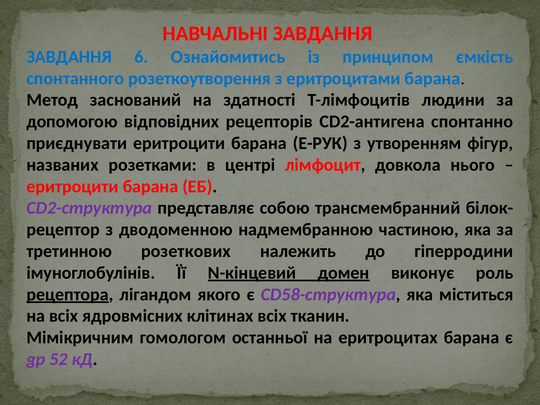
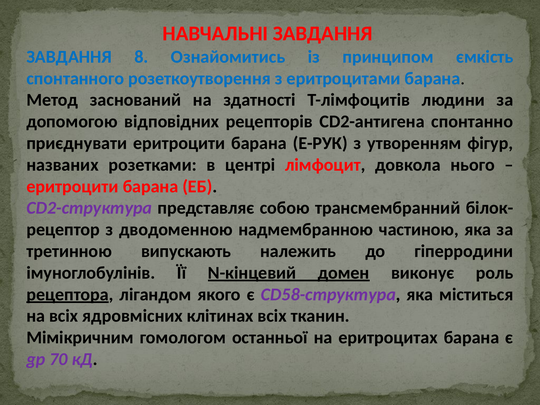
6: 6 -> 8 (141, 57)
розеткових: розеткових -> випускають (186, 251)
52: 52 -> 70 (59, 359)
